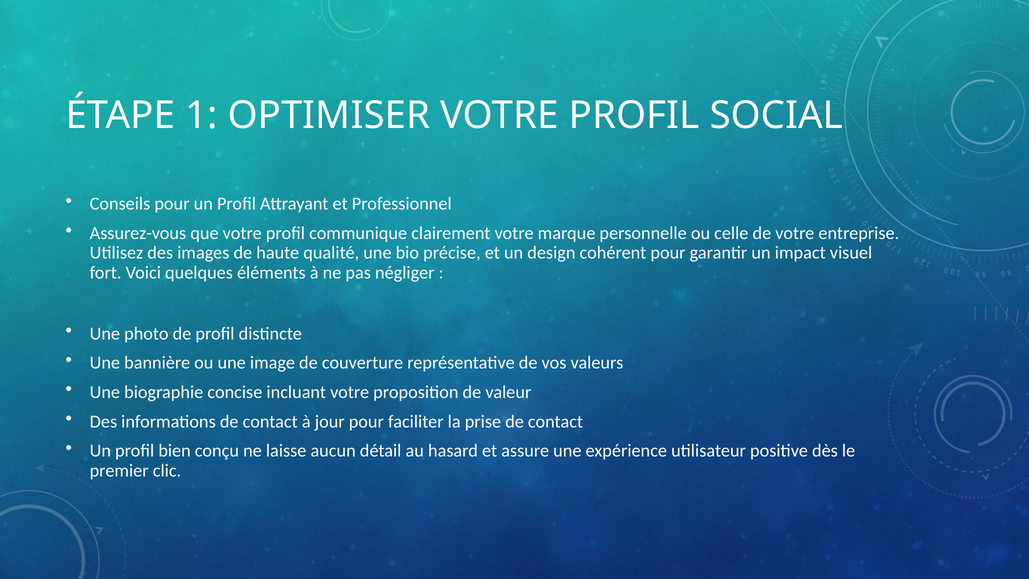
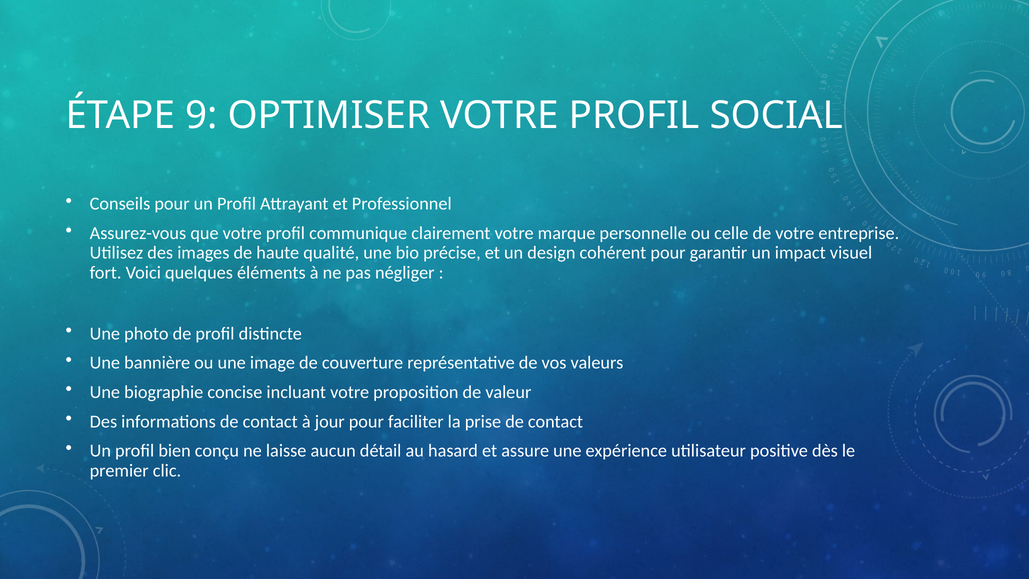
1: 1 -> 9 (201, 116)
